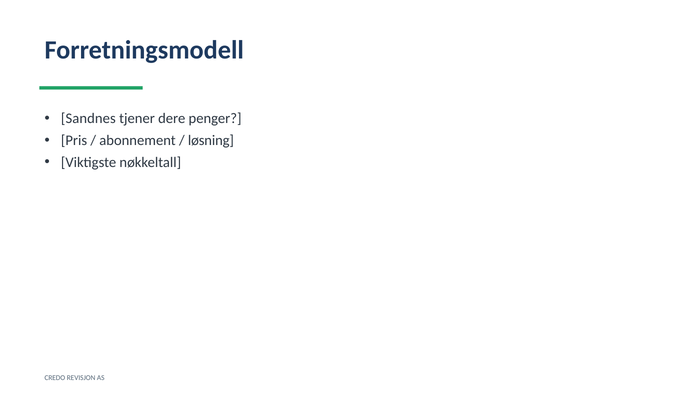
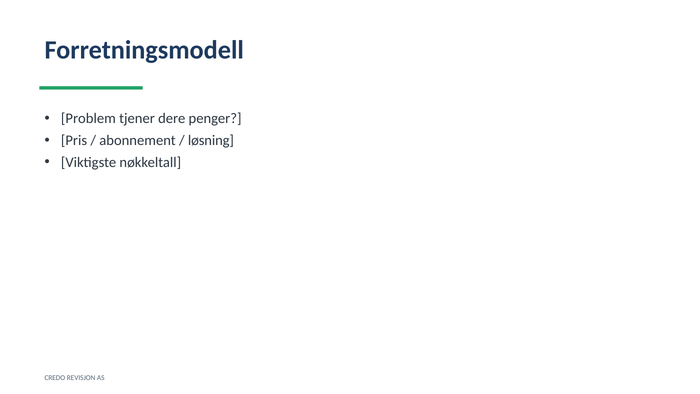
Sandnes: Sandnes -> Problem (88, 119)
